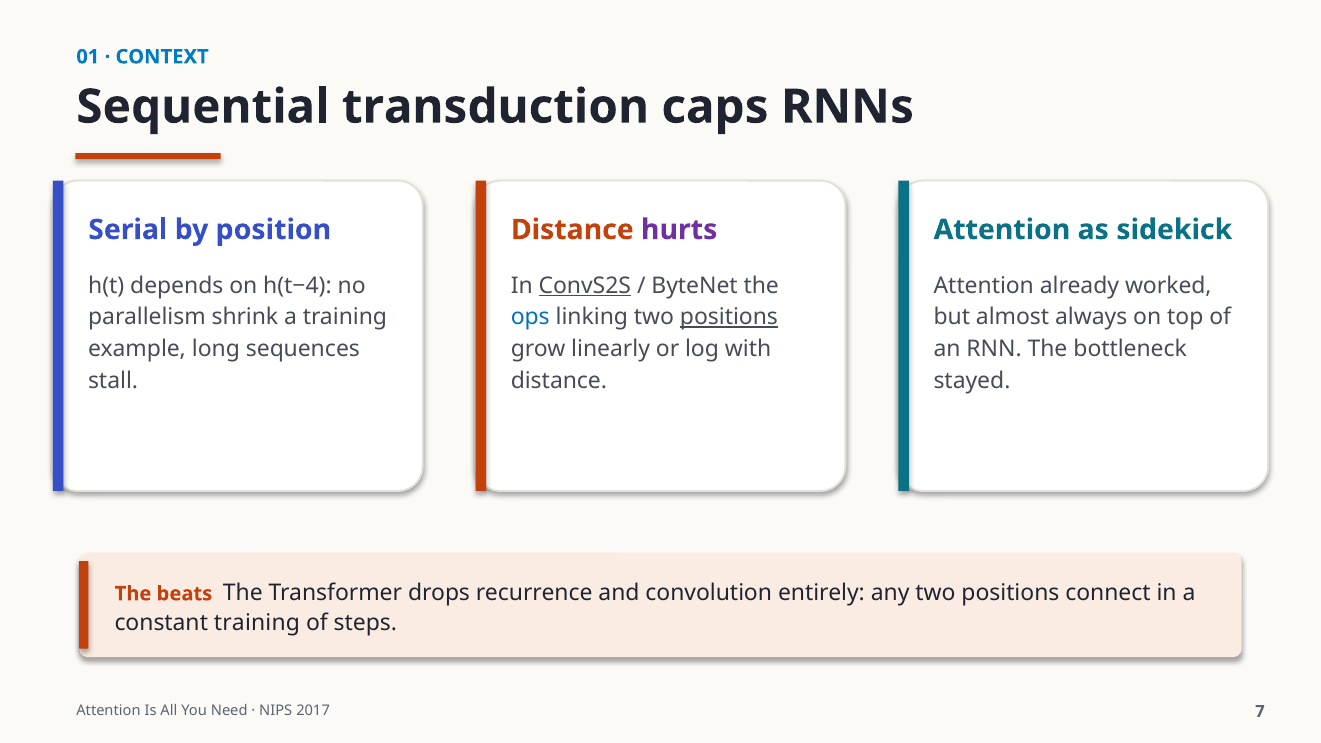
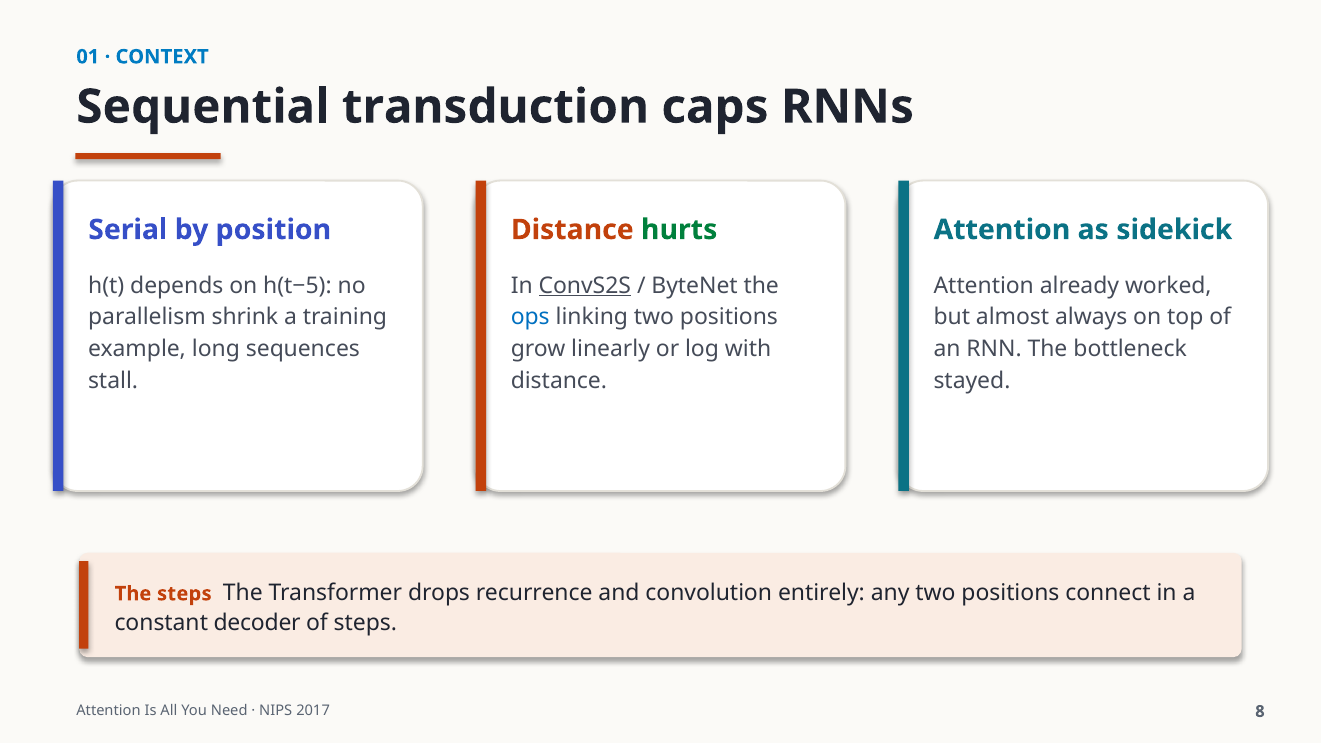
hurts colour: purple -> green (679, 230)
h(t−4: h(t−4 -> h(t−5 (297, 286)
positions underline: present -> none (729, 317)
The beats: beats -> steps (184, 594)
constant training: training -> decoder (257, 623)
7: 7 -> 8 (1260, 712)
